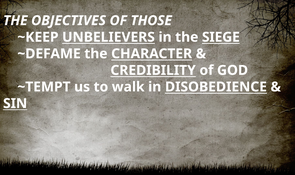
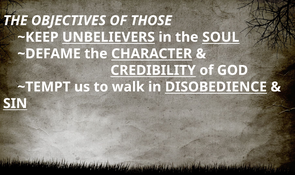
SIEGE: SIEGE -> SOUL (221, 37)
